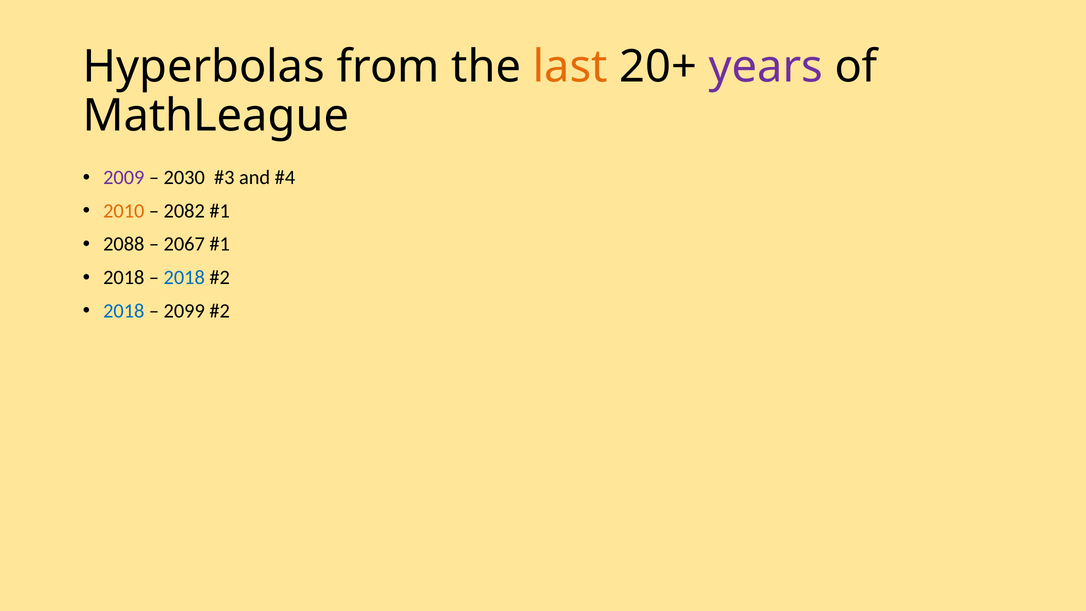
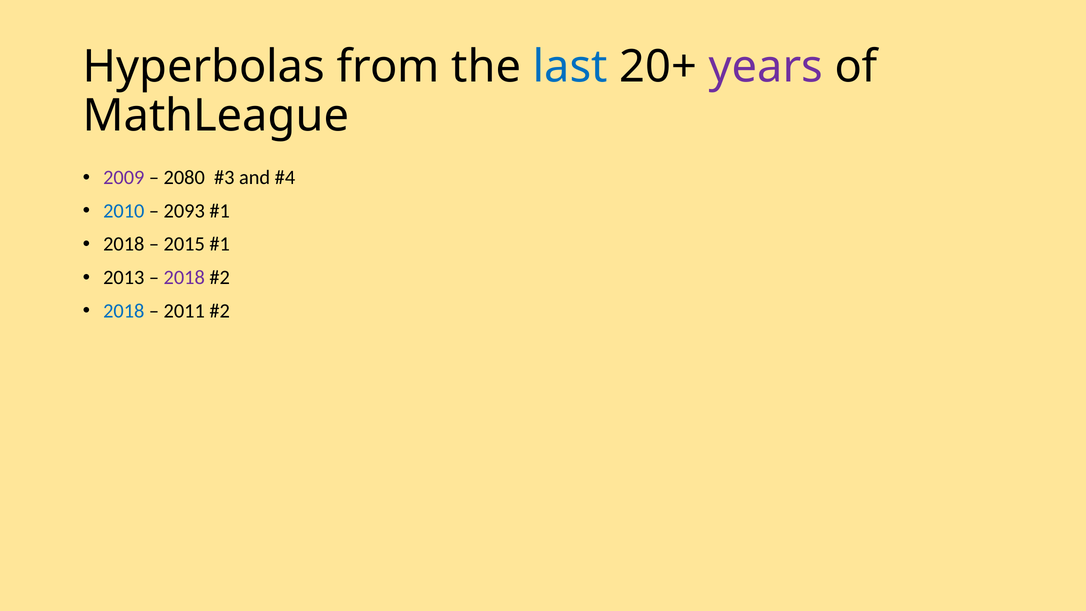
last colour: orange -> blue (570, 67)
2030: 2030 -> 2080 (184, 178)
2010 colour: orange -> blue (124, 211)
2082: 2082 -> 2093 (184, 211)
2088: 2088 -> 2018 (124, 244)
2067: 2067 -> 2015 (184, 244)
2018: 2018 -> 2013 (124, 278)
2018 colour: blue -> purple (184, 278)
2099: 2099 -> 2011 (184, 311)
